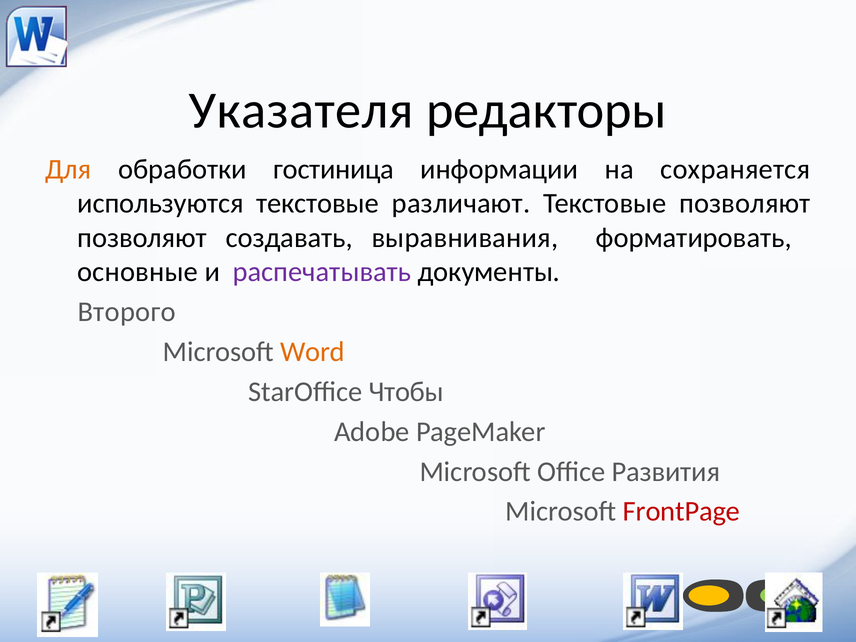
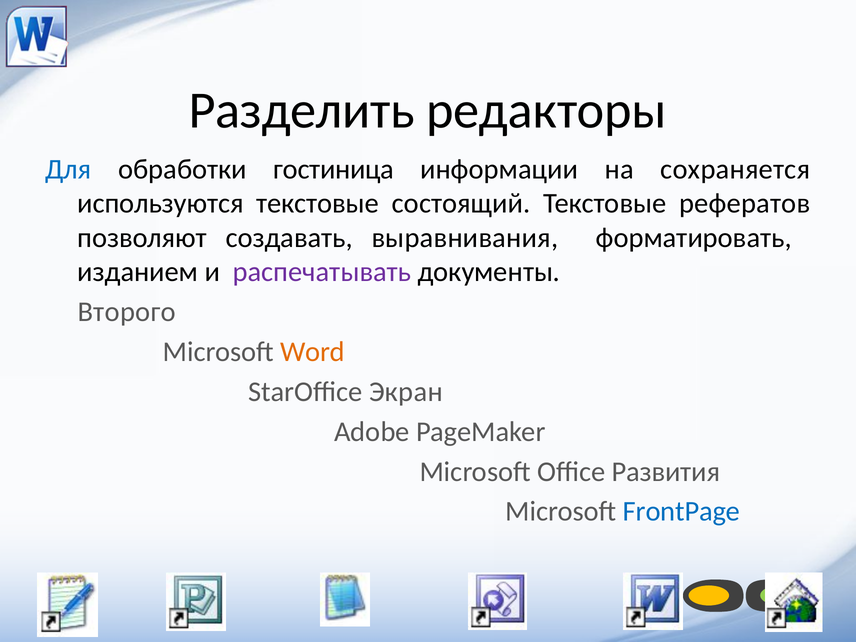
Указателя: Указателя -> Разделить (302, 111)
Для colour: orange -> blue (68, 169)
различают: различают -> состоящий (461, 203)
Текстовые позволяют: позволяют -> рефератов (745, 203)
основные: основные -> изданием (138, 272)
Чтобы: Чтобы -> Экран (406, 392)
FrontPage colour: red -> blue (681, 512)
